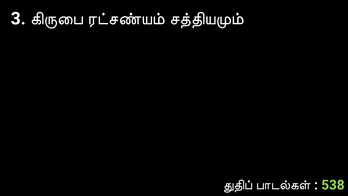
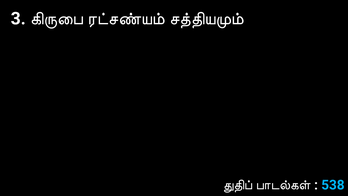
538 colour: light green -> light blue (333, 185)
